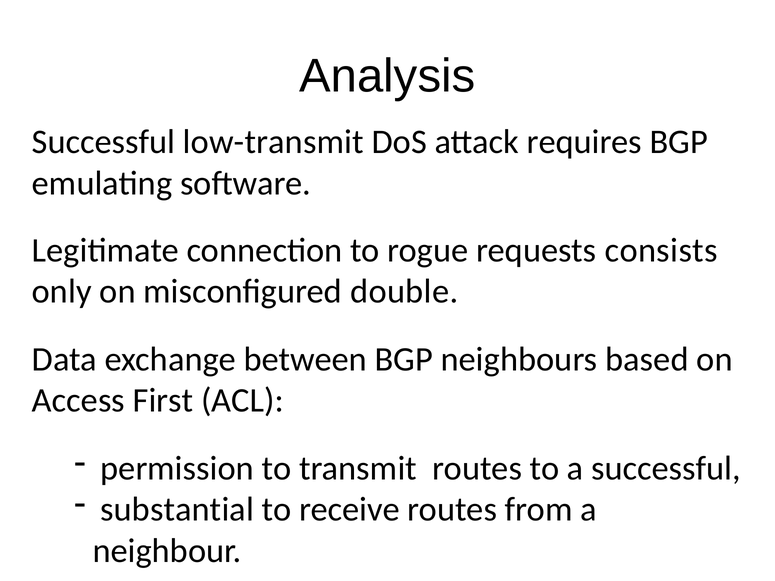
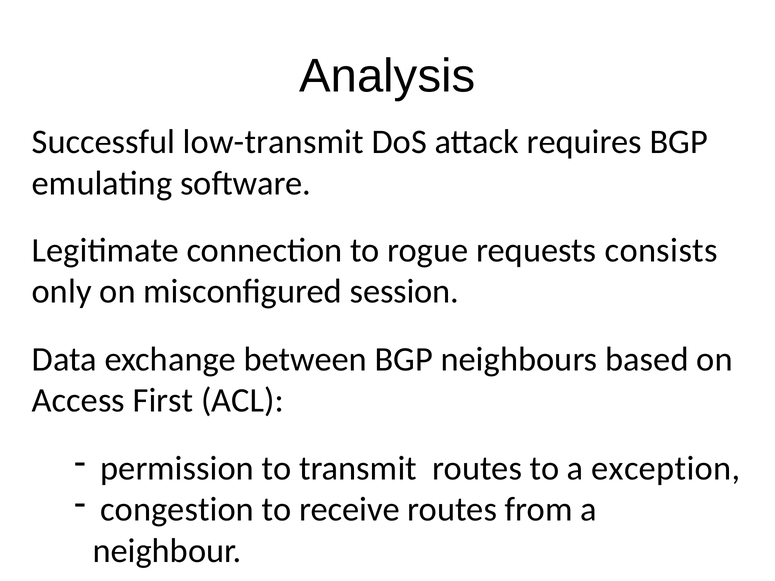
double: double -> session (404, 292)
a successful: successful -> exception (666, 468)
substantial: substantial -> congestion (177, 510)
